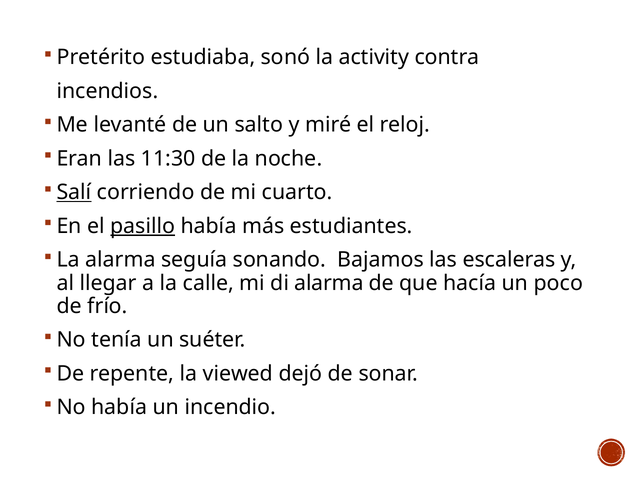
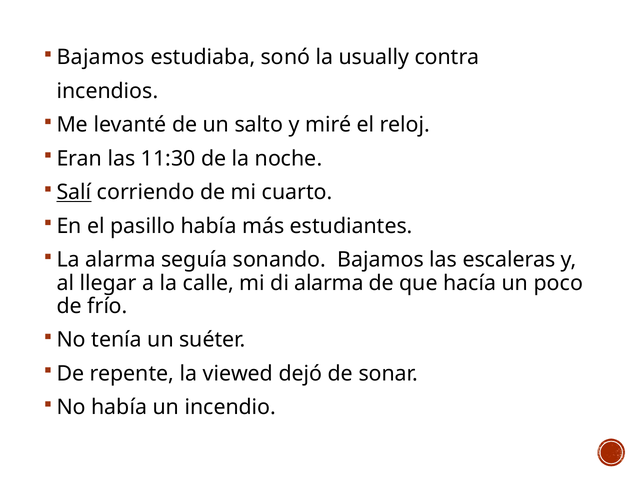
Pretérito: Pretérito -> Bajamos (101, 57)
activity: activity -> usually (374, 57)
pasillo underline: present -> none (143, 226)
